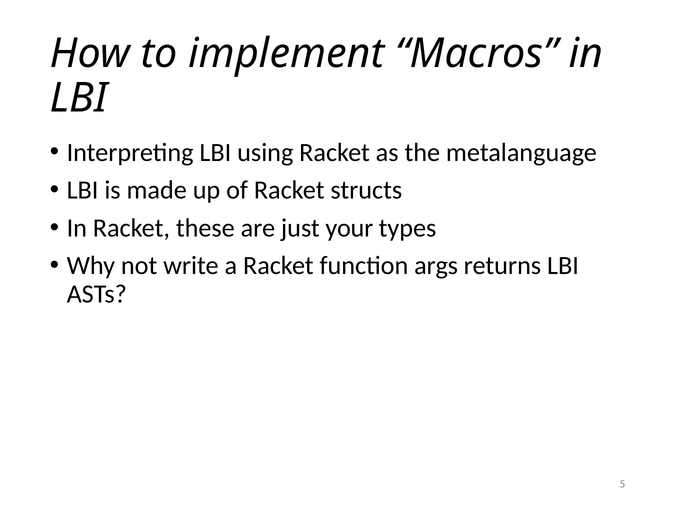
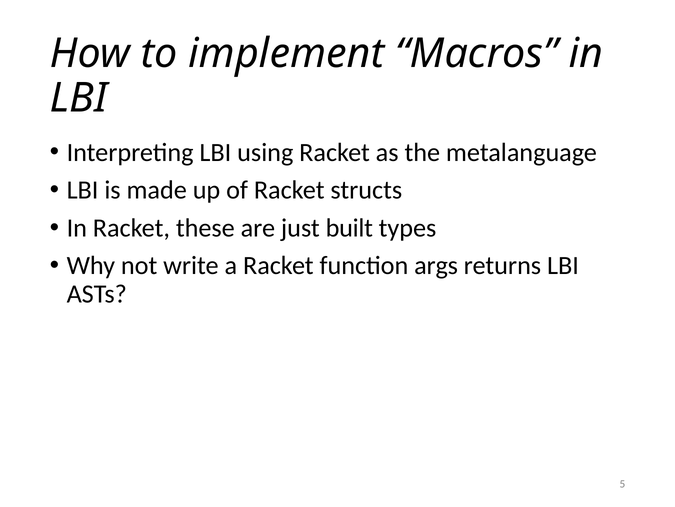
your: your -> built (349, 228)
